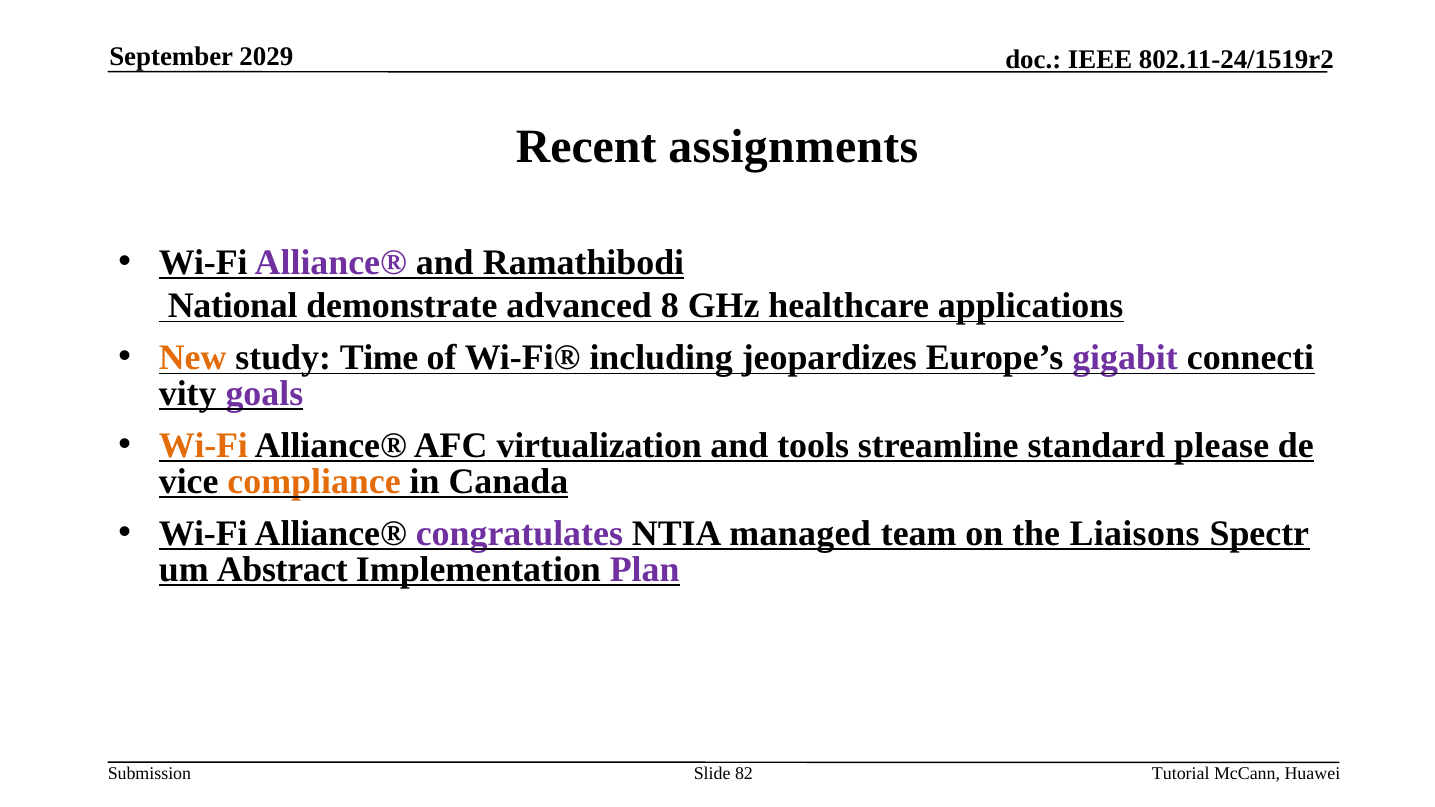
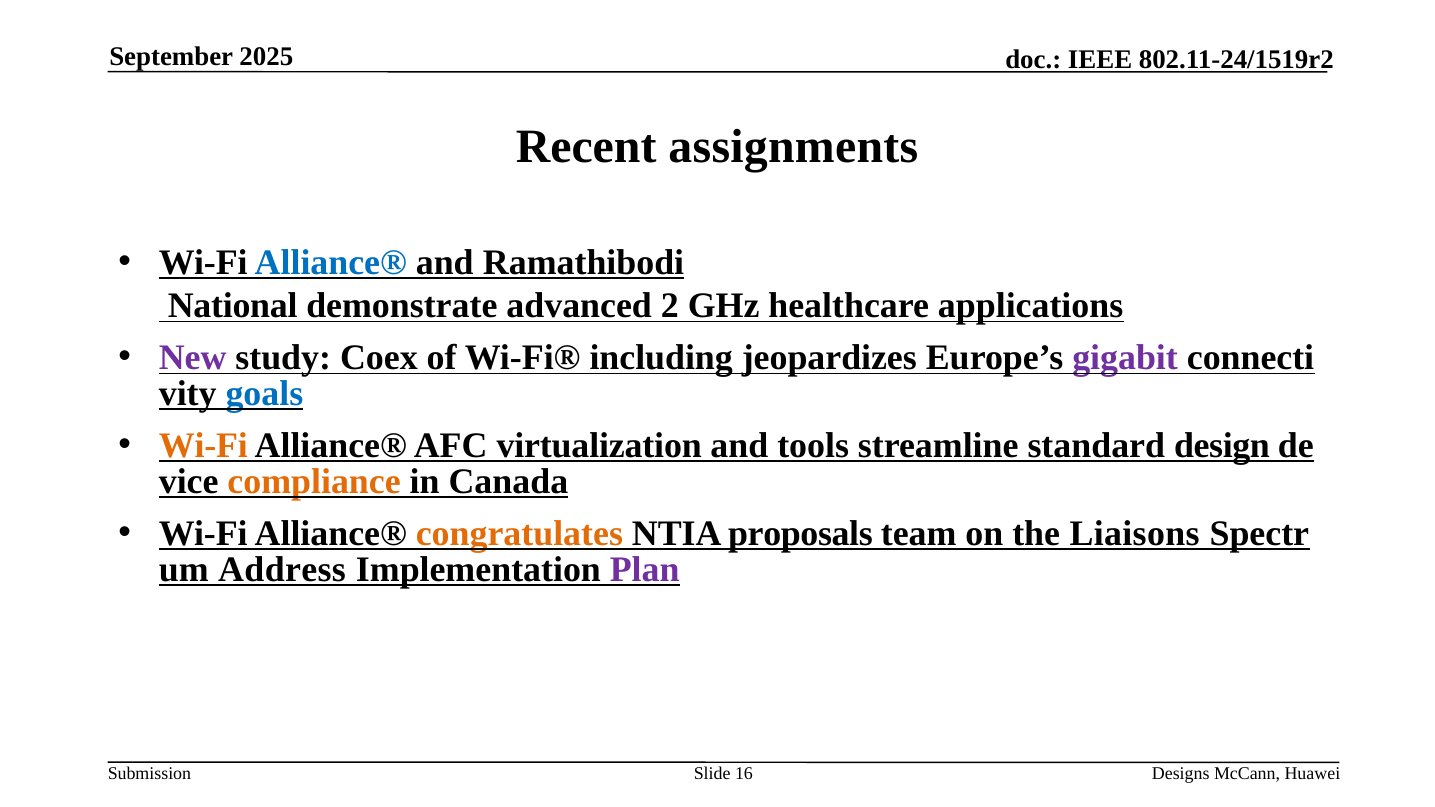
2029: 2029 -> 2025 (266, 57)
Alliance® colour: purple -> blue (331, 263)
8: 8 -> 2 (670, 306)
New colour: orange -> purple (193, 358)
Time: Time -> Coex (379, 358)
goals colour: purple -> blue (264, 394)
please: please -> design (1222, 446)
congratulates colour: purple -> orange (519, 534)
managed: managed -> proposals (800, 534)
Abstract: Abstract -> Address (282, 569)
82: 82 -> 16 (744, 774)
Tutorial: Tutorial -> Designs (1181, 774)
